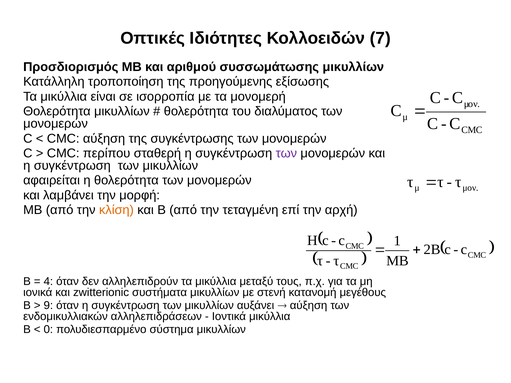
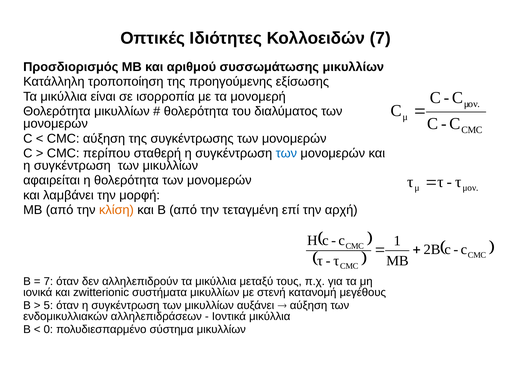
των colour: purple -> blue (286, 153)
4: 4 -> 7 (48, 282)
9: 9 -> 5 (48, 306)
